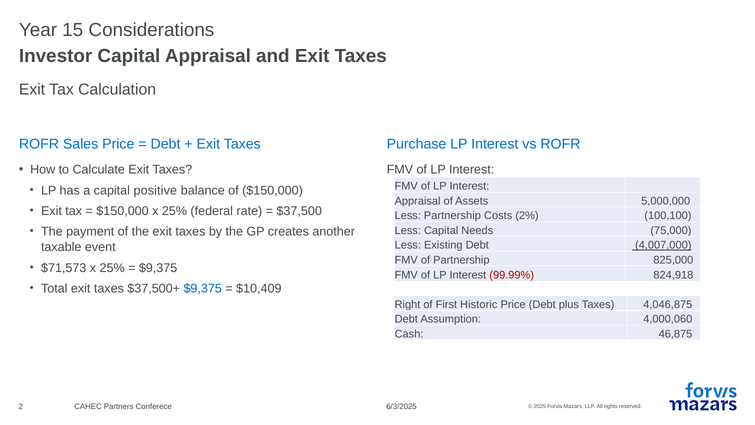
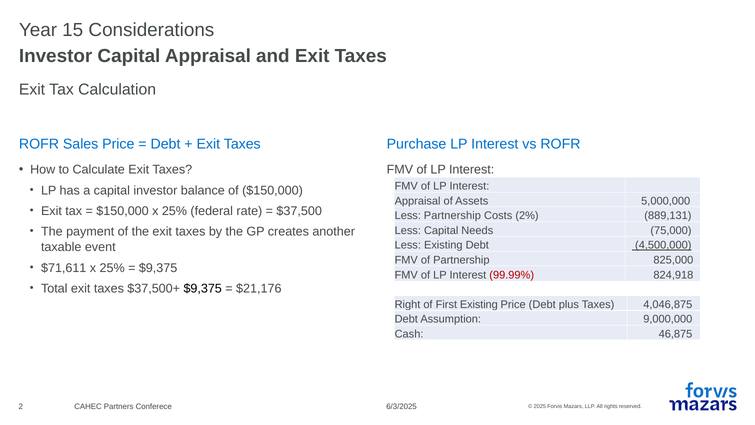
capital positive: positive -> investor (155, 190)
100,100: 100,100 -> 889,131 (668, 215)
4,007,000: 4,007,000 -> 4,500,000 (663, 245)
$71,573: $71,573 -> $71,611 (64, 268)
$9,375 colour: blue -> black (203, 288)
$10,409: $10,409 -> $21,176 (259, 288)
First Historic: Historic -> Existing (479, 304)
4,000,060: 4,000,060 -> 9,000,000 (668, 319)
